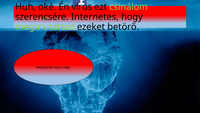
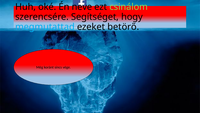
vírus: vírus -> neve (82, 7)
Internetes: Internetes -> Segítséget (95, 17)
megmutattad colour: light green -> light blue (45, 27)
